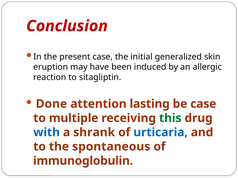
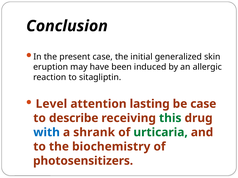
Conclusion colour: red -> black (67, 26)
Done: Done -> Level (51, 104)
multiple: multiple -> describe (74, 118)
urticaria colour: blue -> green (161, 133)
spontaneous: spontaneous -> biochemistry (111, 147)
immunoglobulin: immunoglobulin -> photosensitizers (83, 161)
